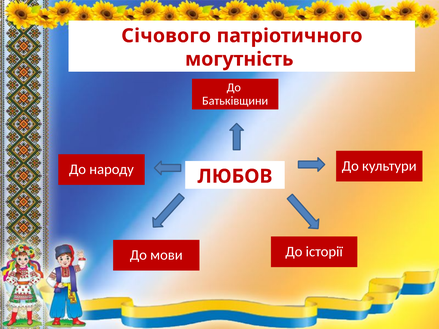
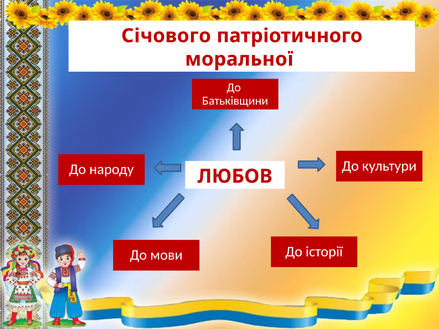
могутність: могутність -> моральної (239, 59)
